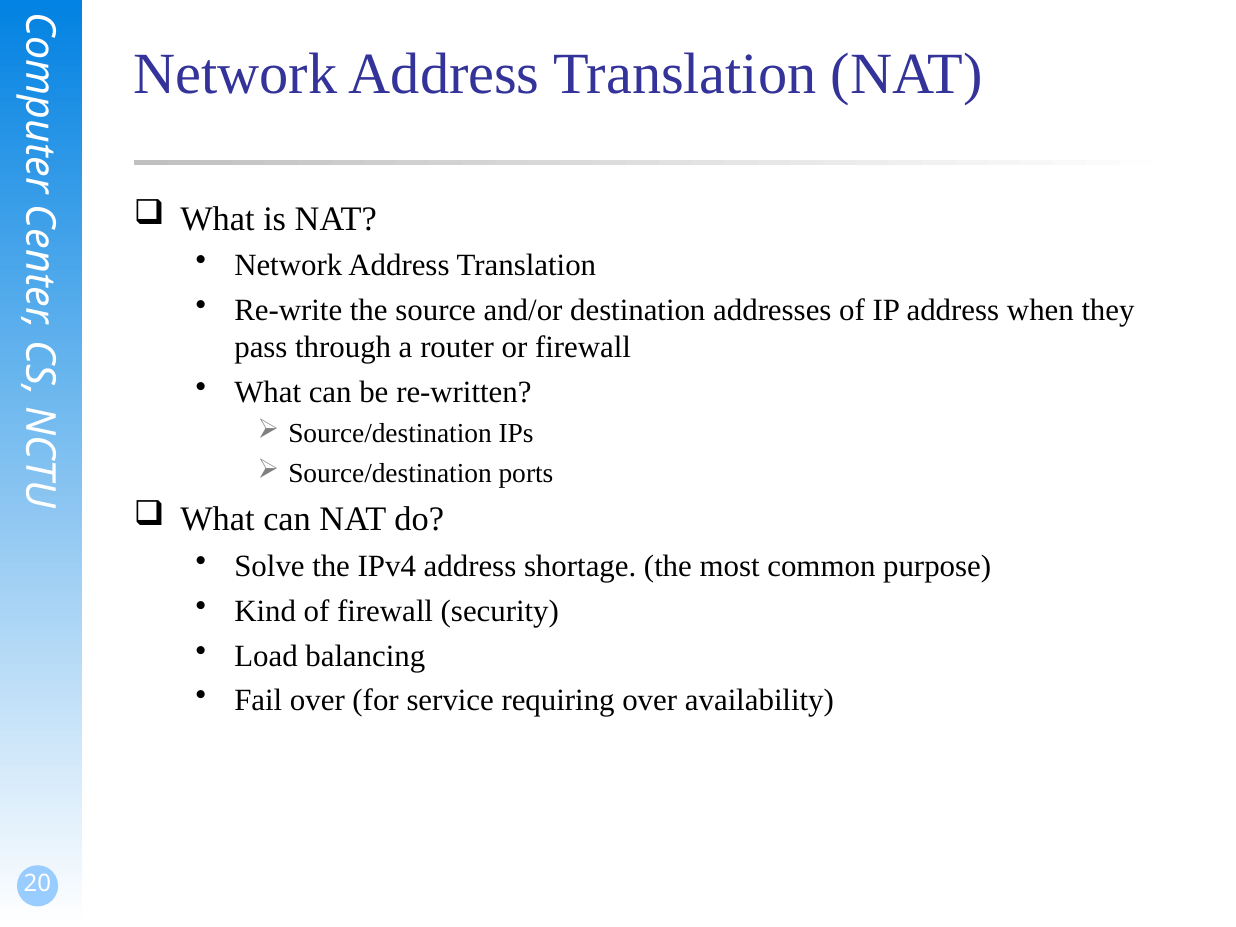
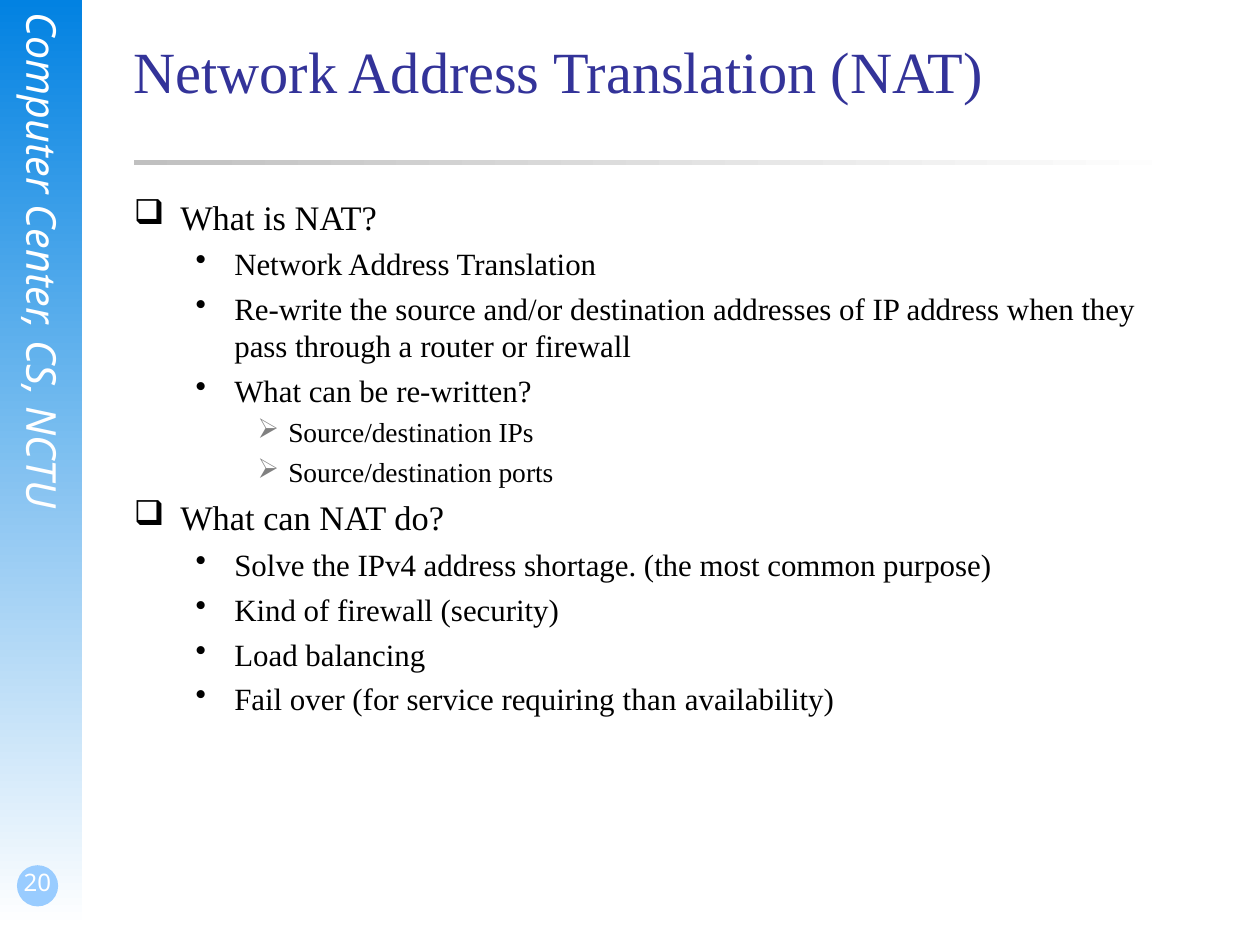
requiring over: over -> than (650, 701)
